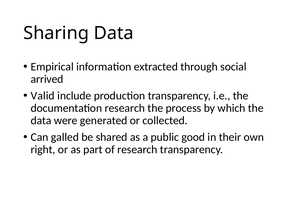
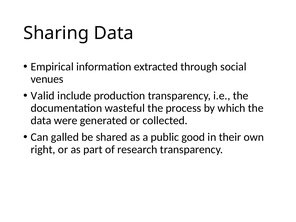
arrived: arrived -> venues (47, 79)
documentation research: research -> wasteful (125, 108)
